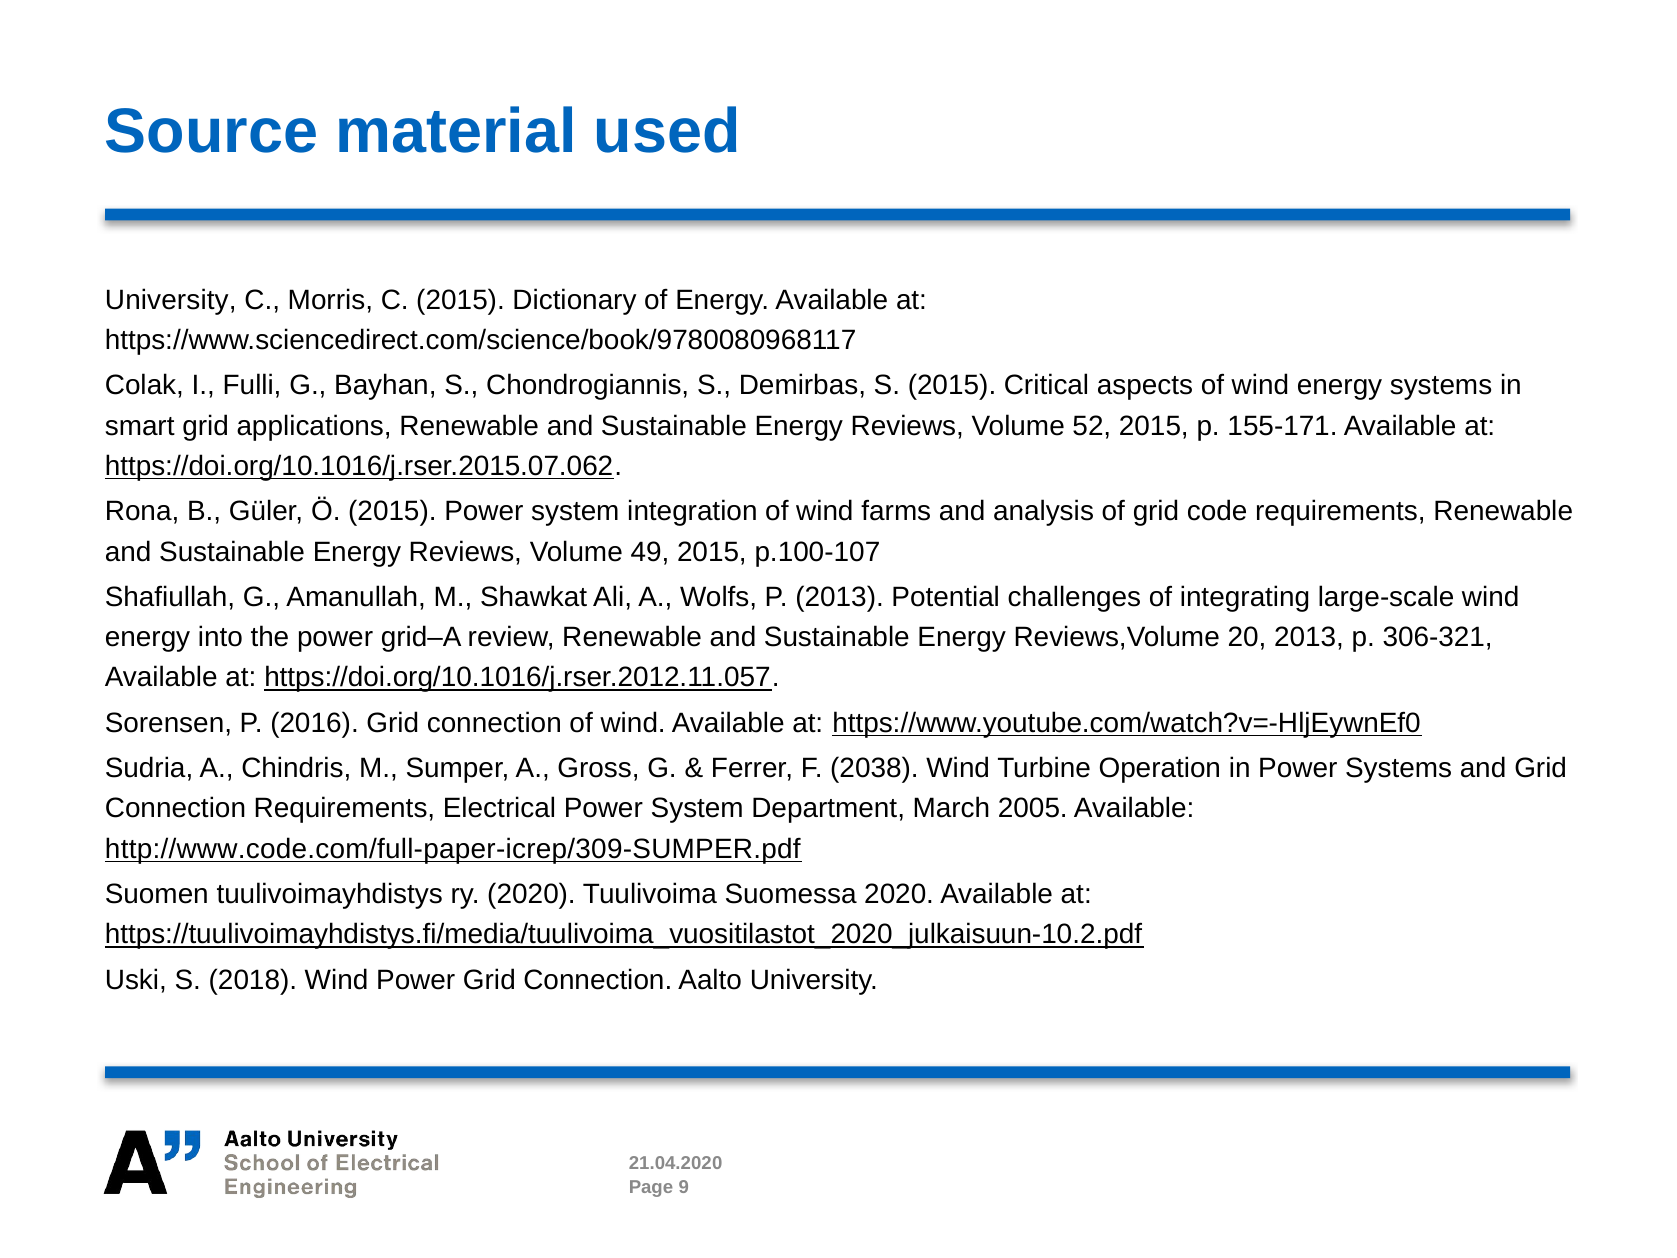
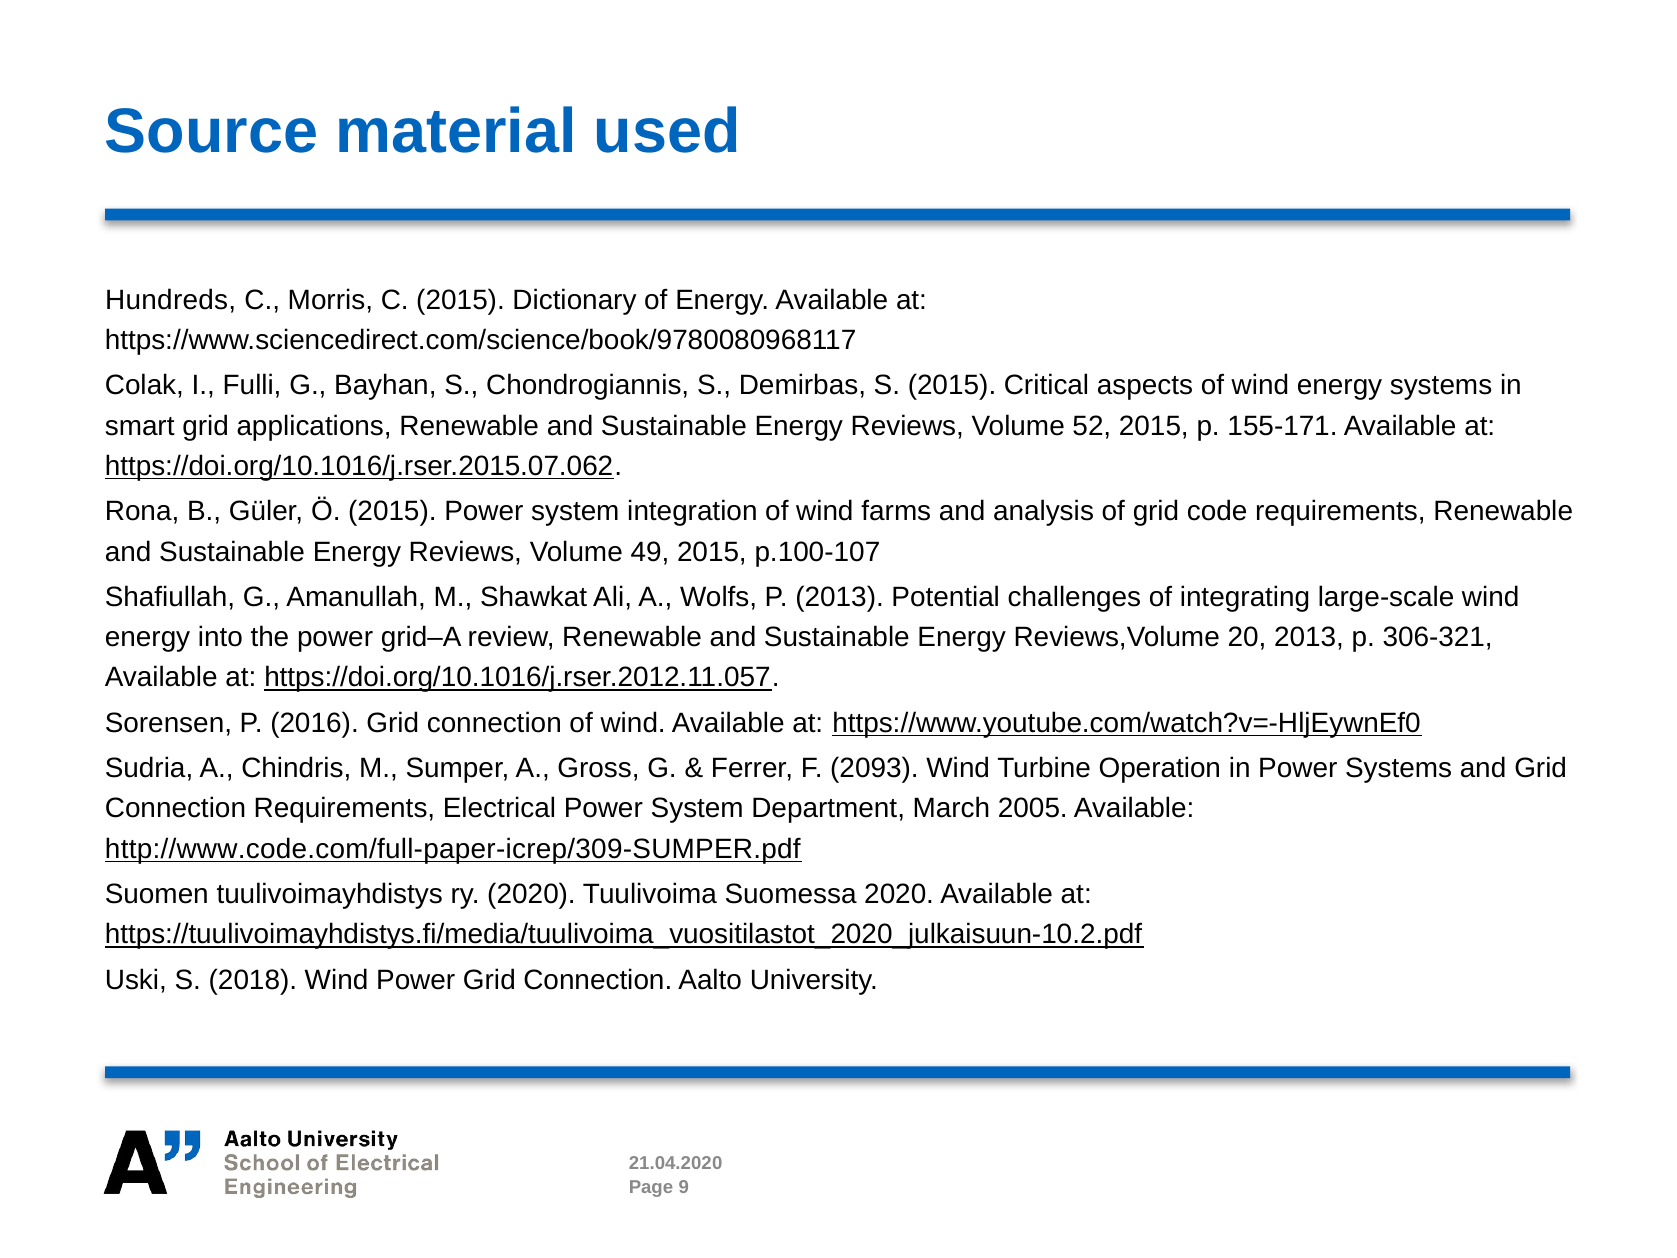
University: University -> Hundreds (171, 300)
2038: 2038 -> 2093 (874, 768)
